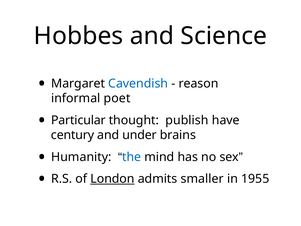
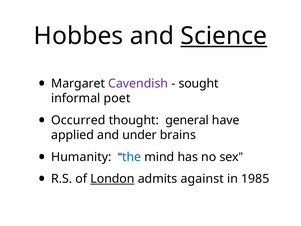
Science underline: none -> present (224, 36)
Cavendish colour: blue -> purple (138, 83)
reason: reason -> sought (199, 83)
Particular: Particular -> Occurred (78, 120)
publish: publish -> general (187, 120)
century: century -> applied (73, 135)
smaller: smaller -> against (202, 179)
1955: 1955 -> 1985 (255, 179)
